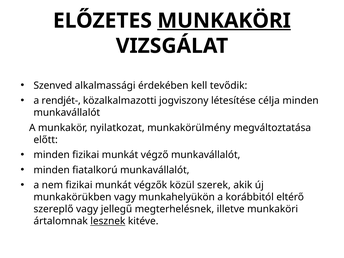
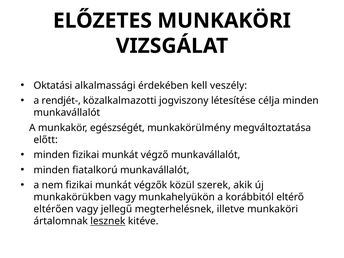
MUNKAKÖRI underline: present -> none (224, 21)
Szenved: Szenved -> Oktatási (53, 85)
tevődik: tevődik -> veszély (229, 85)
nyilatkozat: nyilatkozat -> egészségét (117, 128)
szereplő: szereplő -> eltérően (54, 209)
